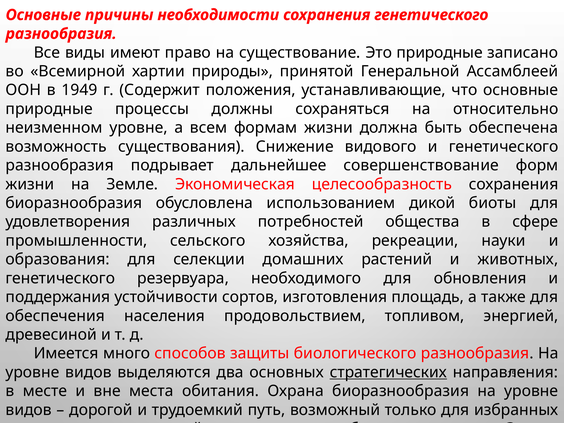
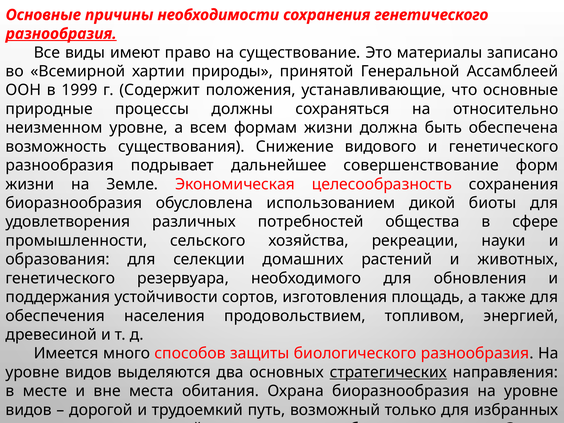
разнообразия underline: none -> present (61, 34)
Это природные: природные -> материалы (440, 53)
1949: 1949 -> 1999 (80, 90)
